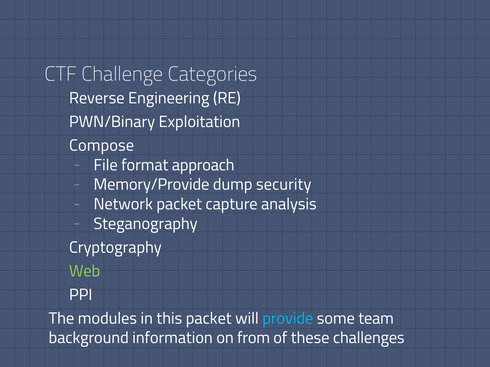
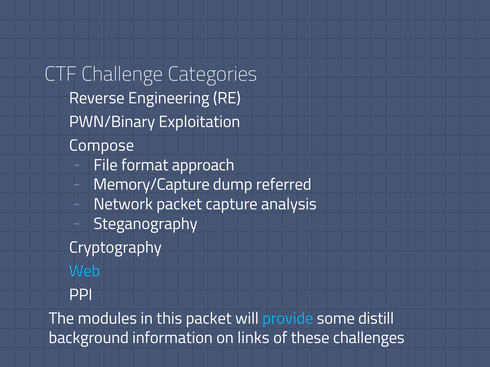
Memory/Provide: Memory/Provide -> Memory/Capture (152, 185)
security: security -> referred (284, 185)
Web colour: light green -> light blue (85, 271)
team: team -> distill (376, 319)
from: from -> links (253, 338)
